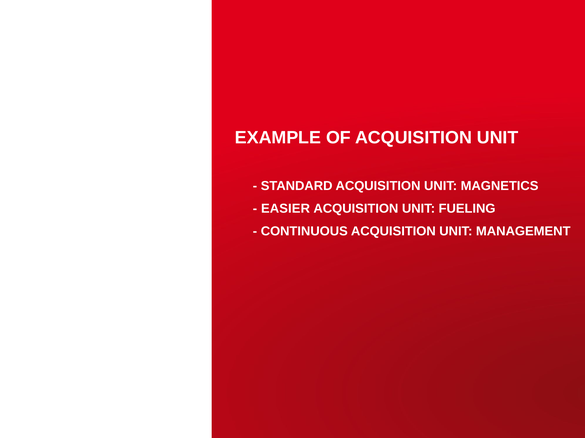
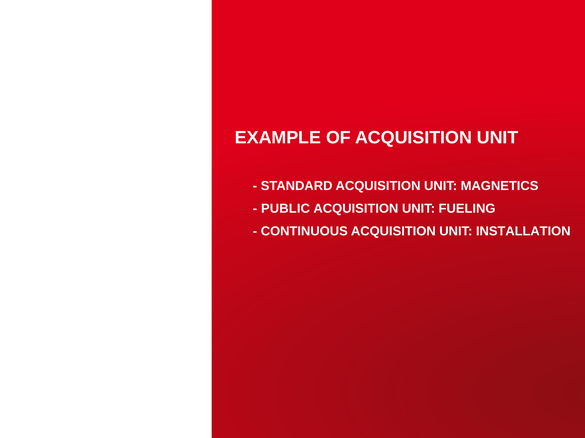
EASIER: EASIER -> PUBLIC (285, 209)
MANAGEMENT: MANAGEMENT -> INSTALLATION (523, 232)
